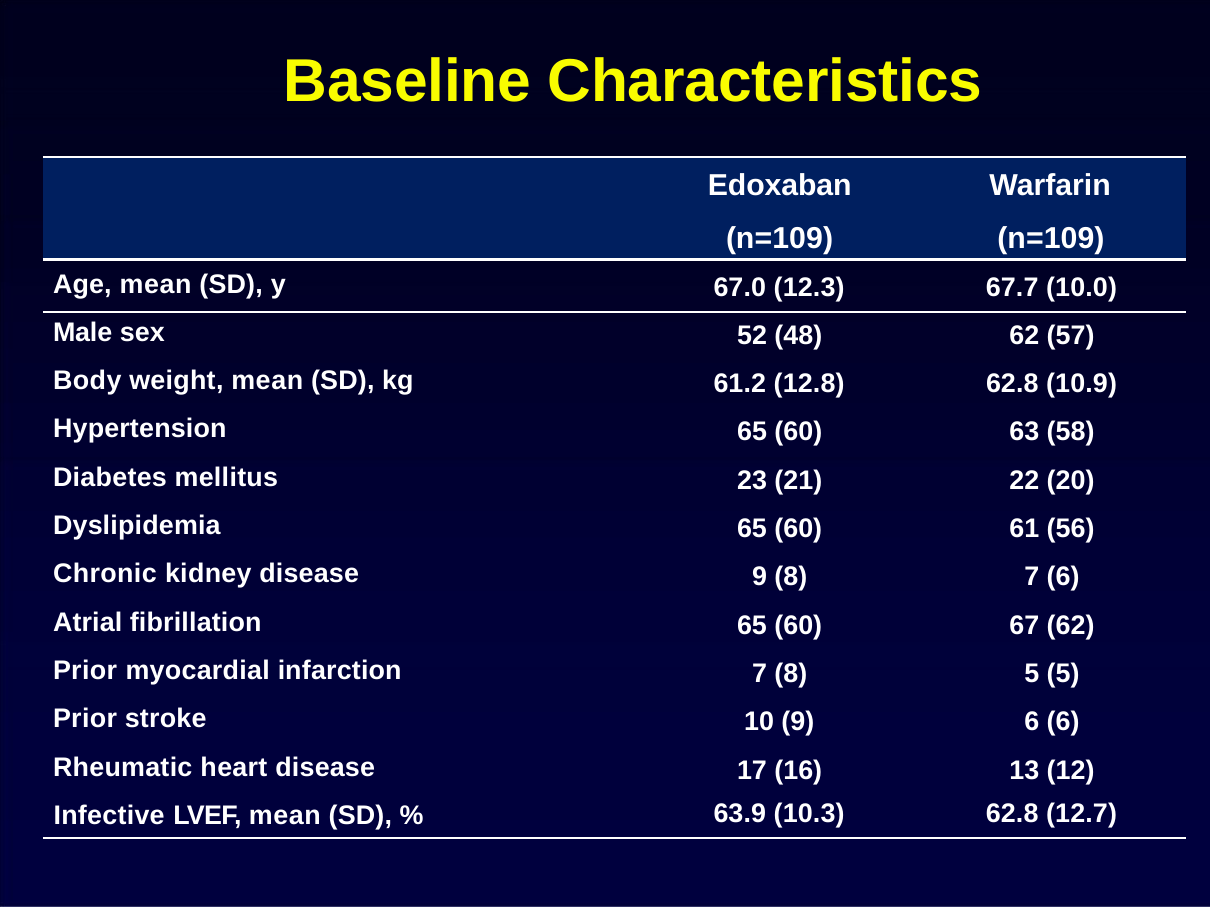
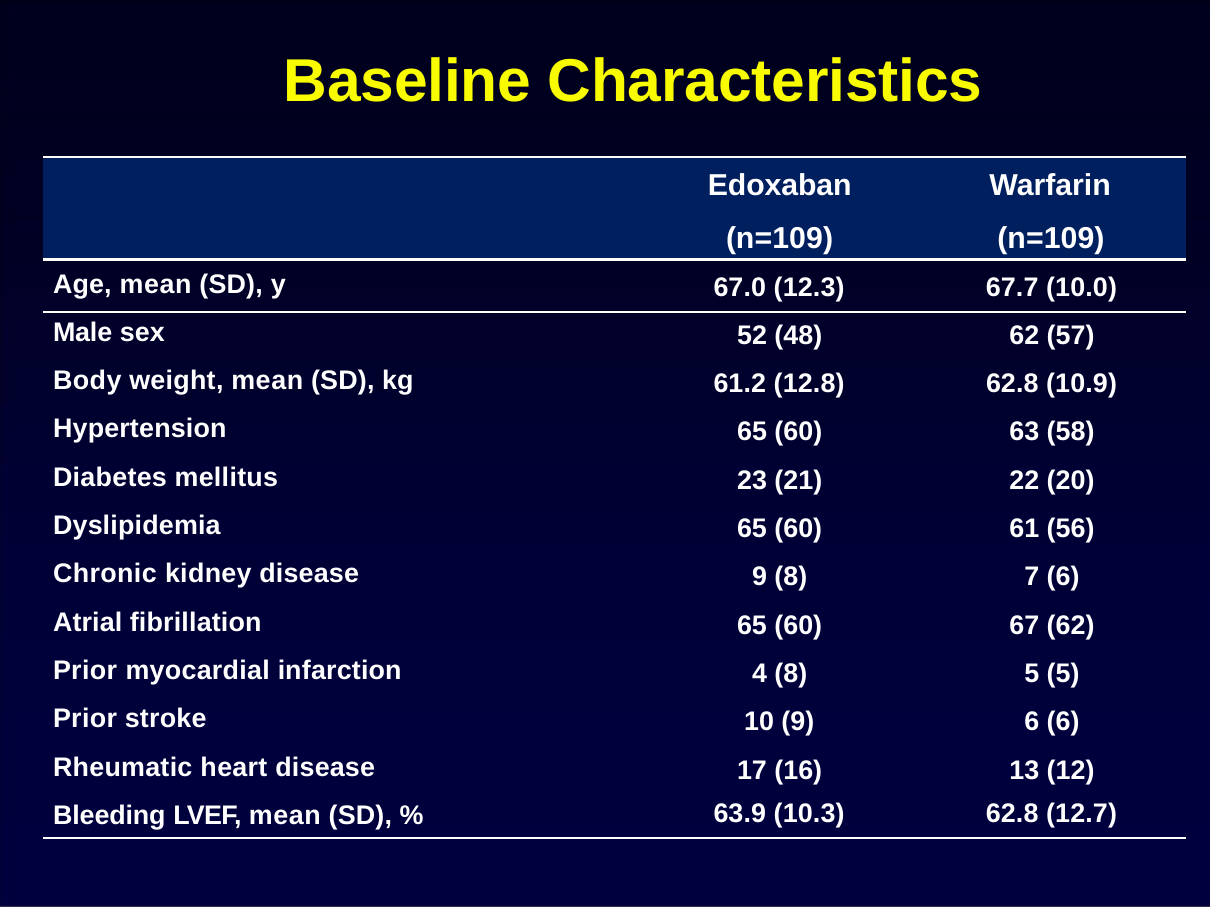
infarction 7: 7 -> 4 (760, 674)
Infective: Infective -> Bleeding (109, 816)
